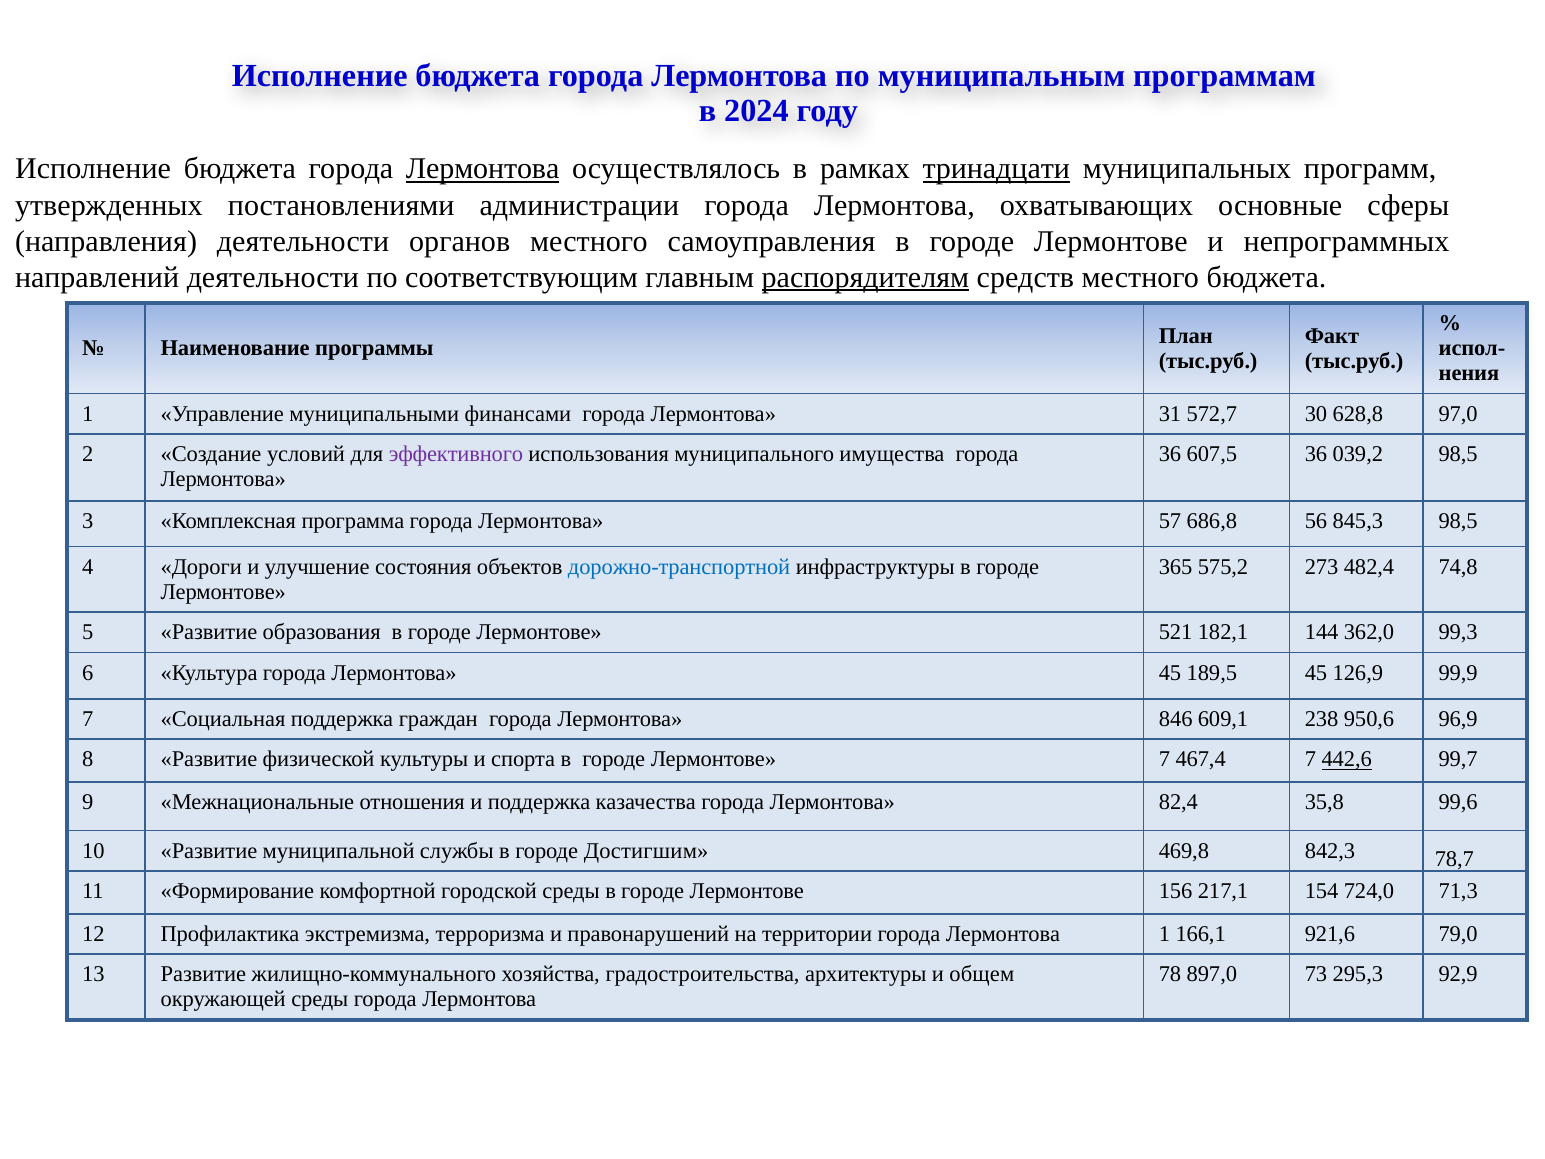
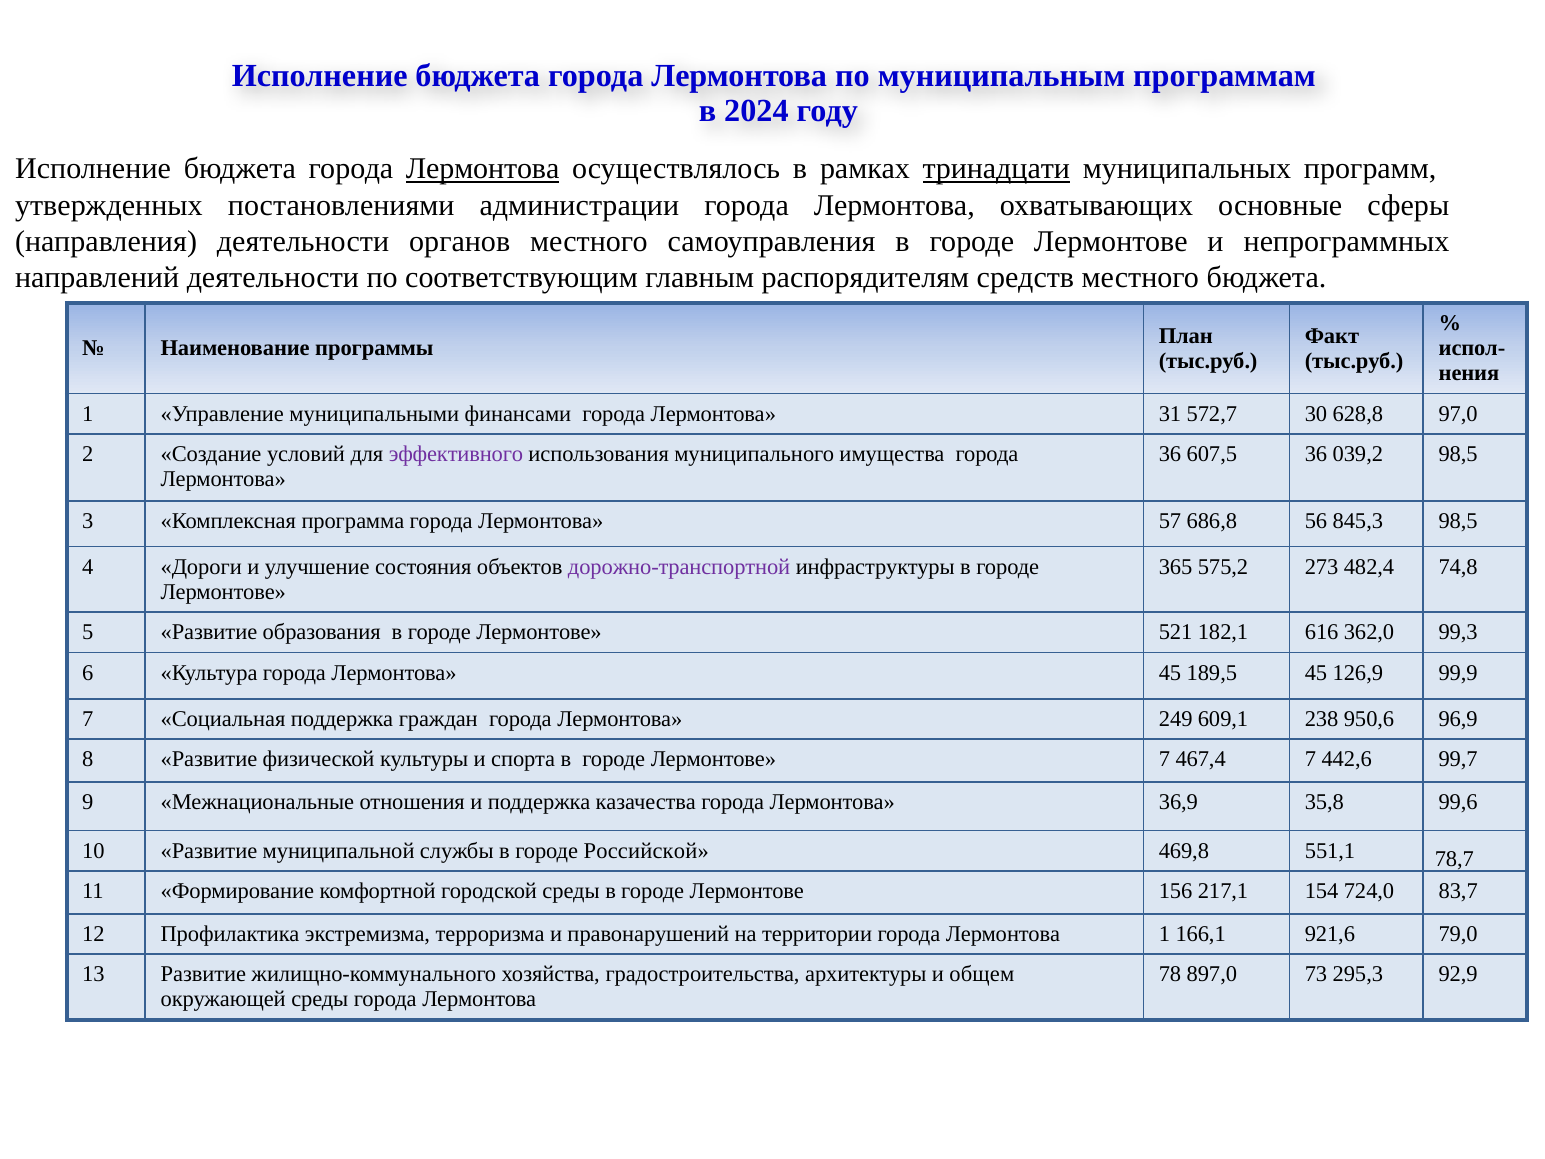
распорядителям underline: present -> none (865, 277)
дорожно-транспортной colour: blue -> purple (679, 567)
144: 144 -> 616 (1322, 632)
846: 846 -> 249 (1176, 719)
442,6 underline: present -> none (1347, 759)
82,4: 82,4 -> 36,9 (1178, 802)
Достигшим: Достигшим -> Российской (646, 851)
842,3: 842,3 -> 551,1 (1330, 851)
71,3: 71,3 -> 83,7 (1458, 891)
